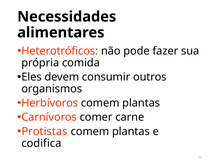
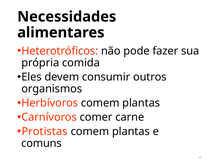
codifica: codifica -> comuns (41, 143)
